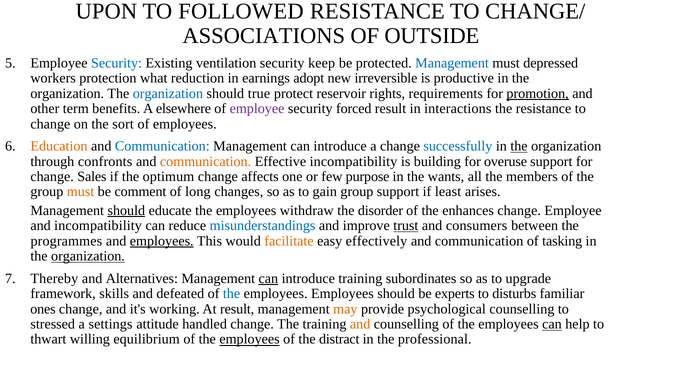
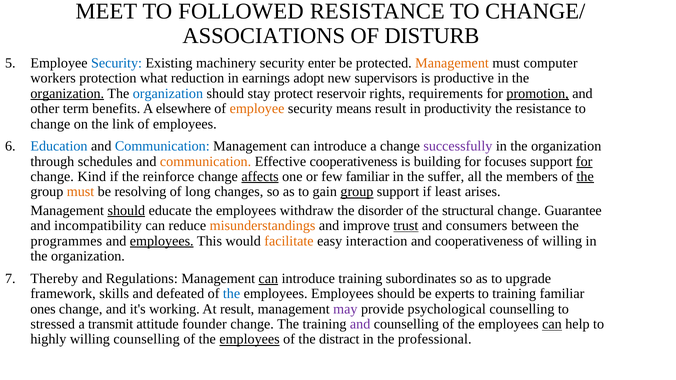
UPON: UPON -> MEET (106, 12)
OUTSIDE: OUTSIDE -> DISTURB (432, 36)
ventilation: ventilation -> machinery (226, 63)
keep: keep -> enter (322, 63)
Management colour: blue -> orange (452, 63)
depressed: depressed -> computer (551, 63)
irreversible: irreversible -> supervisors (386, 78)
organization underline: none -> present (67, 94)
true: true -> stay (259, 94)
employee colour: purple -> orange (257, 109)
forced: forced -> means (354, 109)
interactions: interactions -> productivity (458, 109)
sort: sort -> link (123, 124)
Education colour: orange -> blue (59, 146)
successfully colour: blue -> purple (458, 146)
the underline: present -> none (519, 146)
confronts: confronts -> schedules (105, 161)
Effective incompatibility: incompatibility -> cooperativeness (354, 161)
overuse: overuse -> focuses (505, 161)
for underline: none -> present (584, 161)
Sales: Sales -> Kind (92, 177)
optimum: optimum -> reinforce (168, 177)
affects underline: none -> present (260, 177)
few purpose: purpose -> familiar (368, 177)
wants: wants -> suffer (446, 177)
the underline: none -> present (585, 177)
comment: comment -> resolving (140, 192)
group underline: none -> present (357, 192)
enhances: enhances -> structural (468, 211)
change Employee: Employee -> Guarantee (573, 211)
misunderstandings colour: blue -> orange (263, 226)
effectively: effectively -> interaction (377, 241)
communication: communication -> cooperativeness (479, 241)
of tasking: tasking -> willing (562, 241)
organization underline: present -> none (88, 256)
Alternatives: Alternatives -> Regulations (142, 279)
to disturbs: disturbs -> training (514, 294)
may colour: orange -> purple (345, 309)
settings: settings -> transmit (111, 324)
handled: handled -> founder (205, 324)
and colour: orange -> purple (360, 324)
thwart: thwart -> highly (48, 340)
willing equilibrium: equilibrium -> counselling (147, 340)
